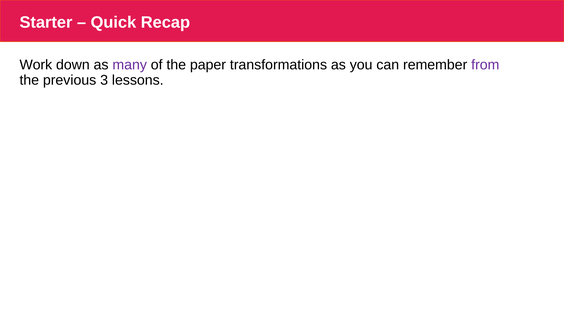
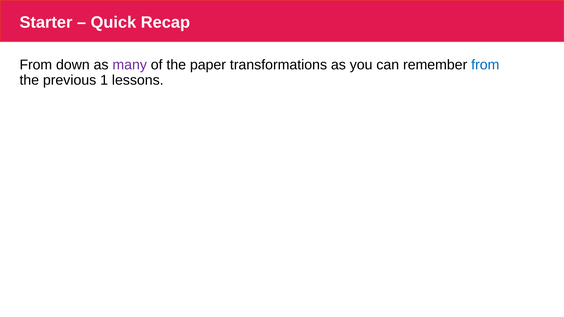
Work: Work -> From (36, 65)
from colour: purple -> blue (485, 65)
3: 3 -> 1 (104, 80)
